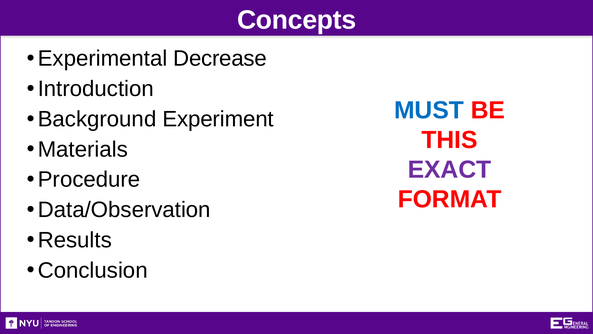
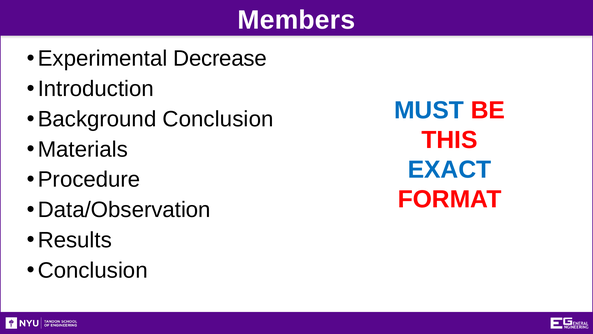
Concepts: Concepts -> Members (296, 20)
Background Experiment: Experiment -> Conclusion (218, 119)
EXACT colour: purple -> blue (450, 169)
